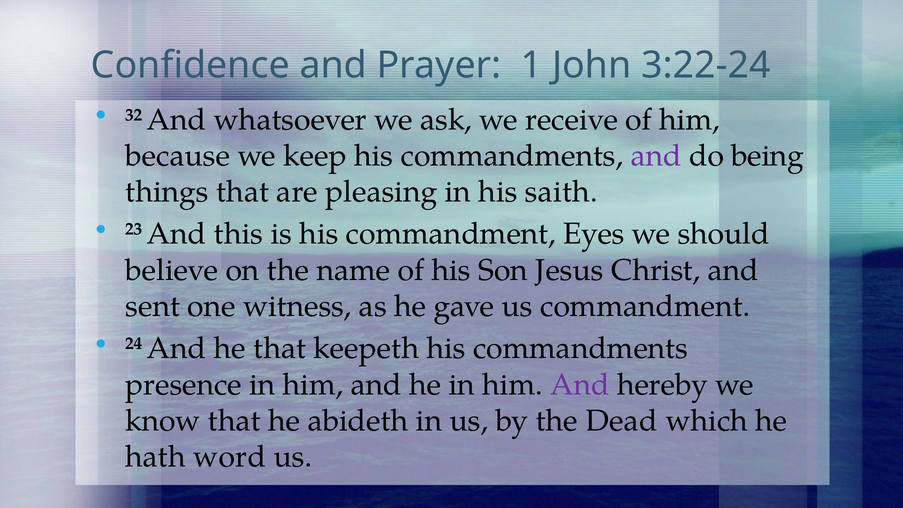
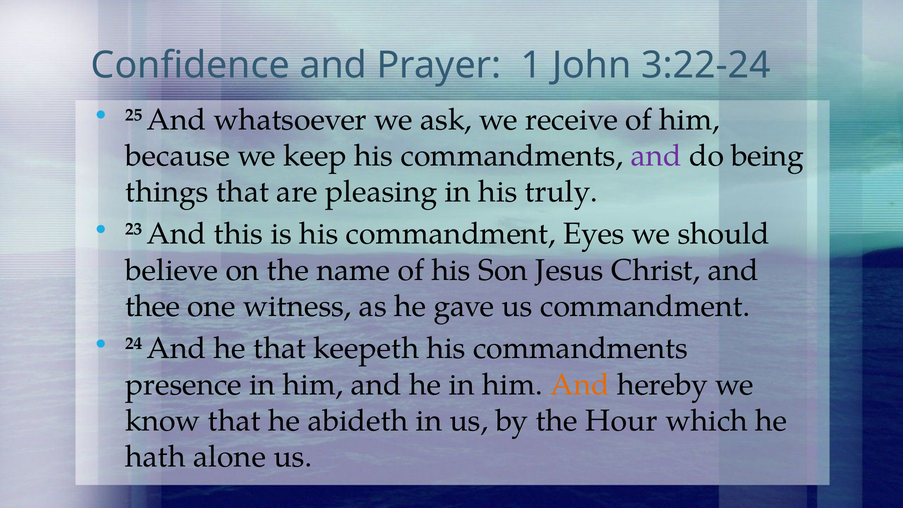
32: 32 -> 25 (134, 115)
saith: saith -> truly (561, 192)
sent: sent -> thee (153, 306)
And colour: purple -> orange (580, 385)
Dead: Dead -> Hour (622, 421)
word: word -> alone (230, 457)
